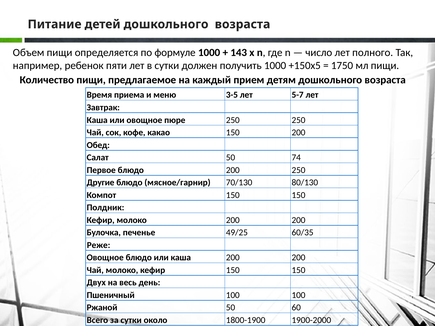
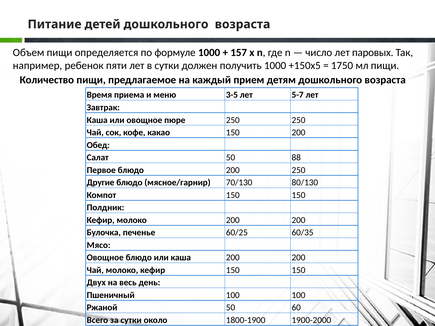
143: 143 -> 157 (239, 53)
полного: полного -> паровых (373, 53)
74: 74 -> 88 (296, 158)
49/25: 49/25 -> 60/25 (237, 233)
Реже: Реже -> Мясо (99, 245)
